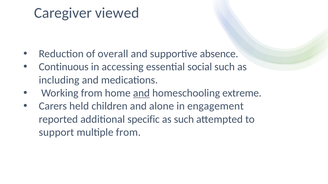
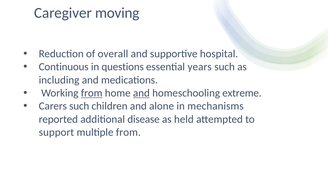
viewed: viewed -> moving (117, 13)
absence: absence -> hospital (219, 54)
accessing: accessing -> questions (123, 67)
social: social -> years (200, 67)
from underline: none -> present (92, 93)
Carers held: held -> such (79, 106)
engagement: engagement -> mechanisms (215, 106)
specific: specific -> disease (144, 120)
as such: such -> held (184, 120)
